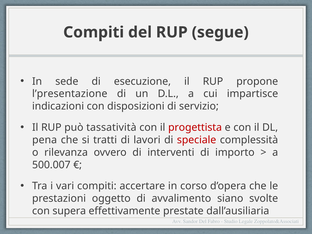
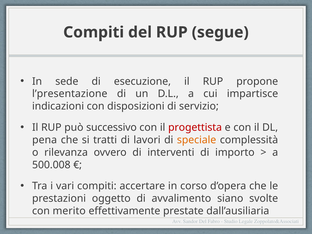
tassatività: tassatività -> successivo (111, 127)
speciale colour: red -> orange (197, 140)
500.007: 500.007 -> 500.008 (51, 165)
supera: supera -> merito (69, 211)
